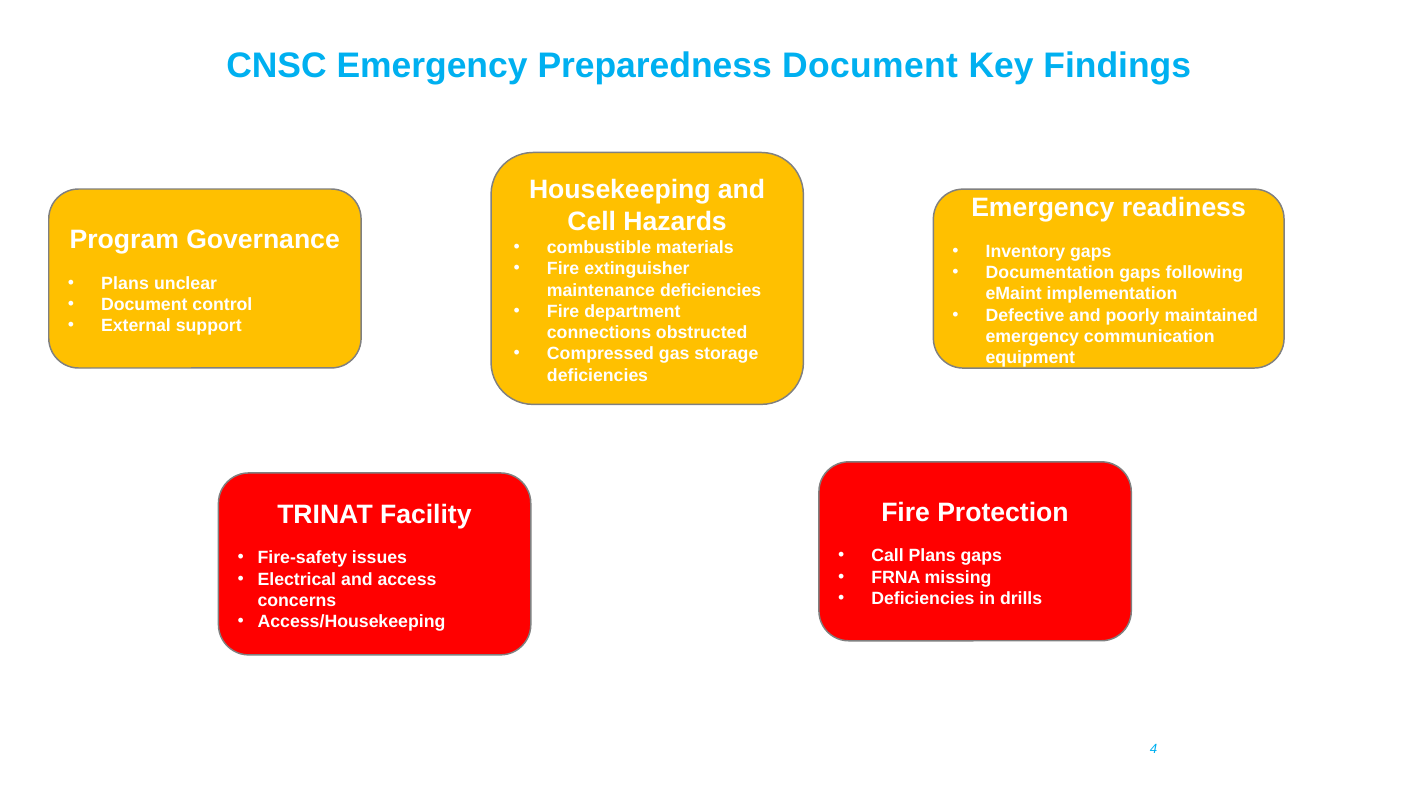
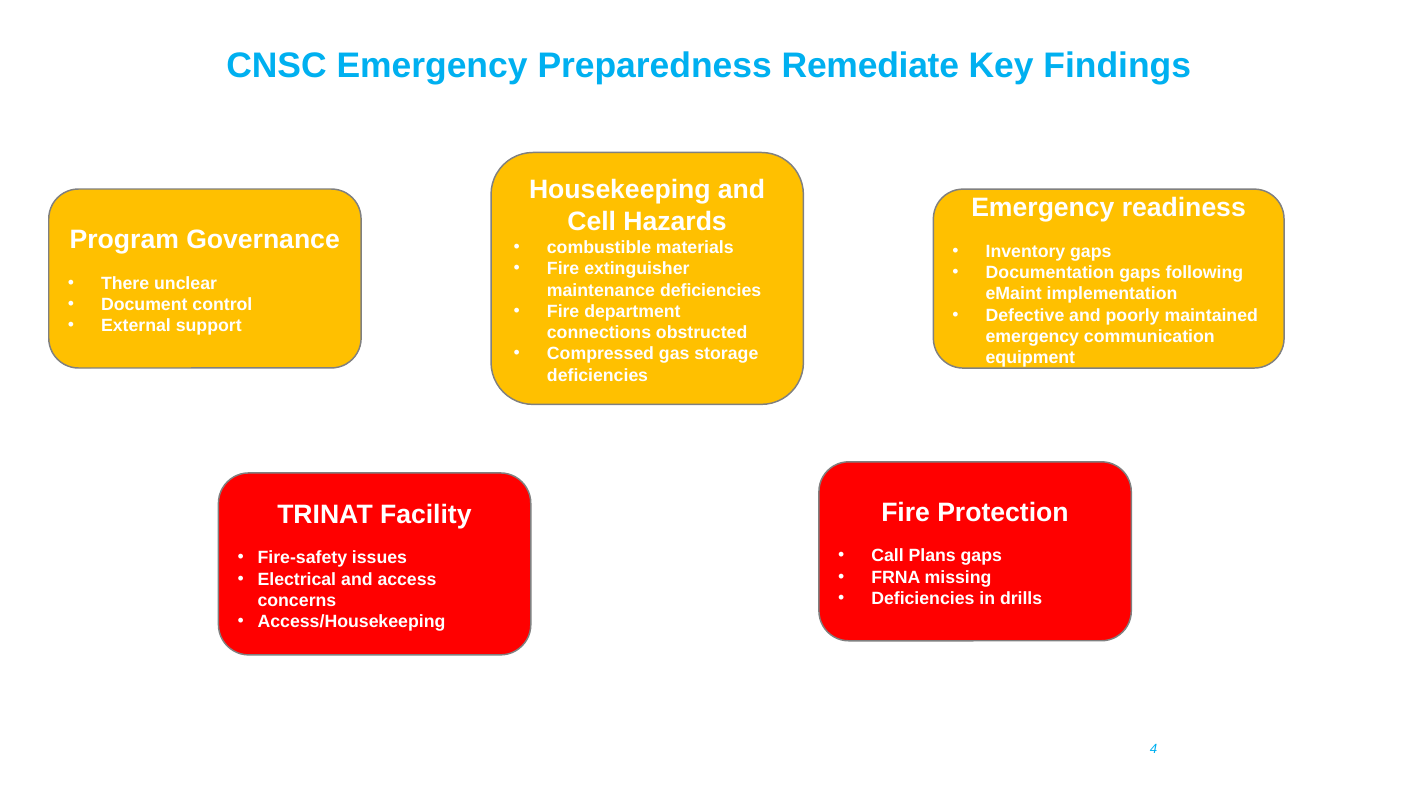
Preparedness Document: Document -> Remediate (870, 65)
Plans: Plans -> There (125, 283)
